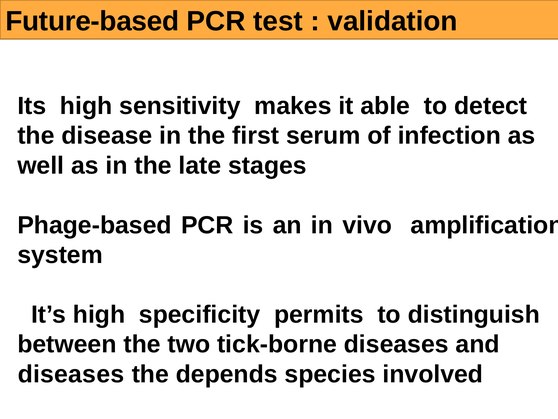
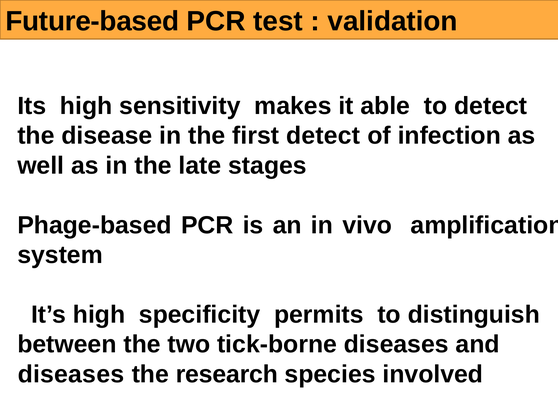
first serum: serum -> detect (323, 136)
depends: depends -> research (227, 374)
